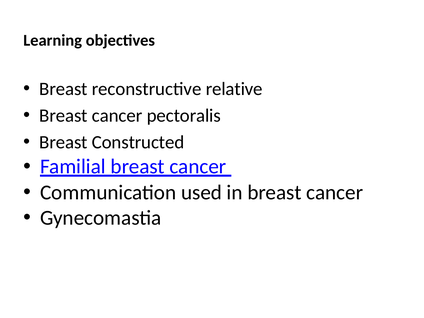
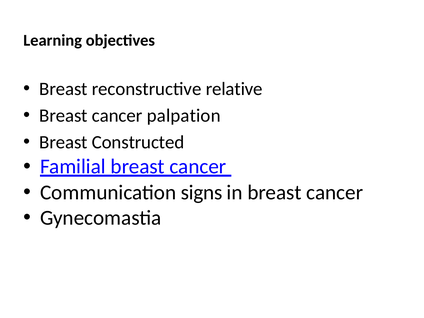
pectoralis: pectoralis -> palpation (184, 116)
used: used -> signs (202, 193)
